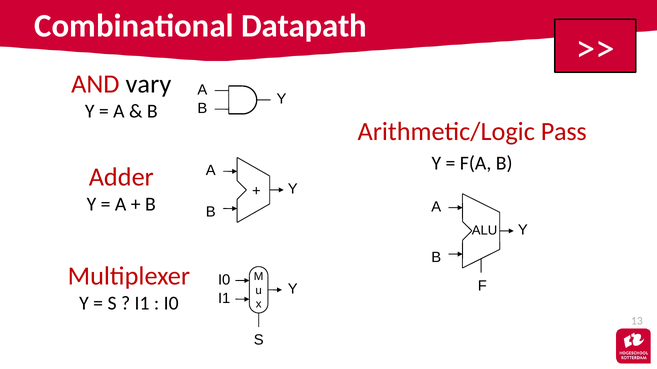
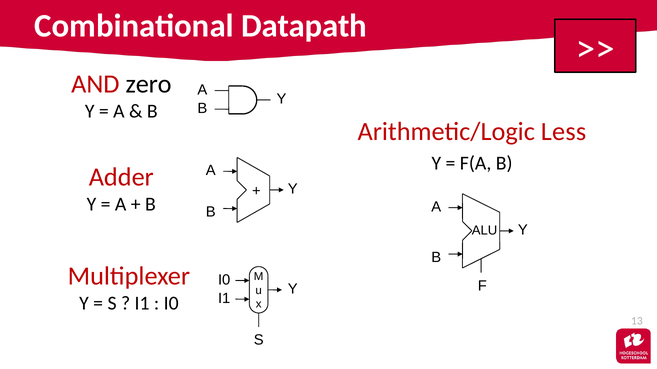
vary: vary -> zero (149, 84)
Pass: Pass -> Less (564, 132)
